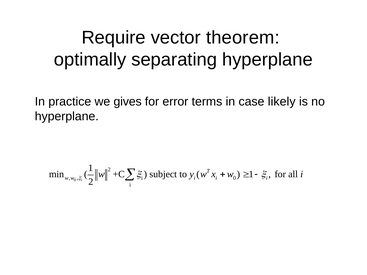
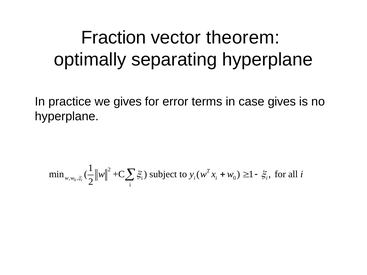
Require: Require -> Fraction (114, 38)
case likely: likely -> gives (282, 102)
